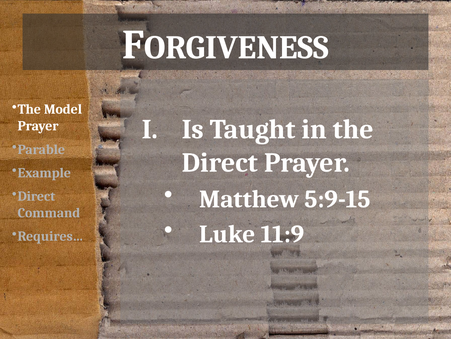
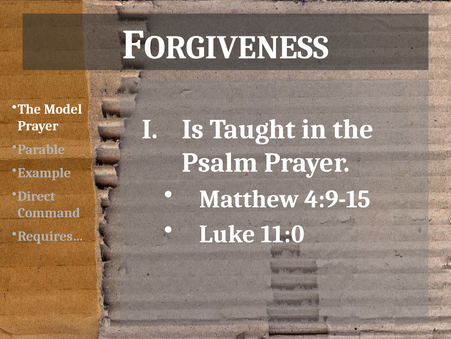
Direct: Direct -> Psalm (220, 162)
5:9-15: 5:9-15 -> 4:9-15 (337, 199)
11:9: 11:9 -> 11:0 (283, 234)
